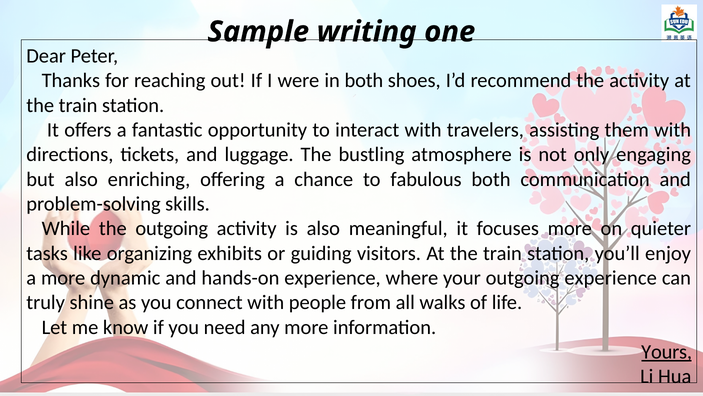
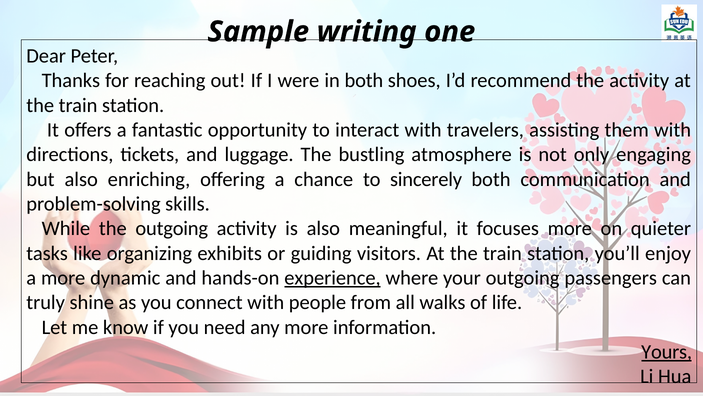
fabulous: fabulous -> sincerely (426, 179)
experience underline: none -> present (332, 278)
outgoing experience: experience -> passengers (611, 278)
